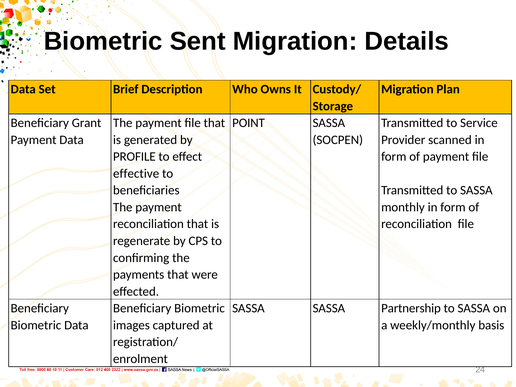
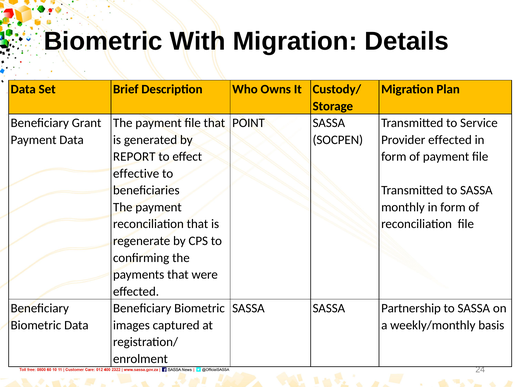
Sent: Sent -> With (198, 41)
Provider scanned: scanned -> effected (450, 140)
PROFILE: PROFILE -> REPORT (134, 157)
